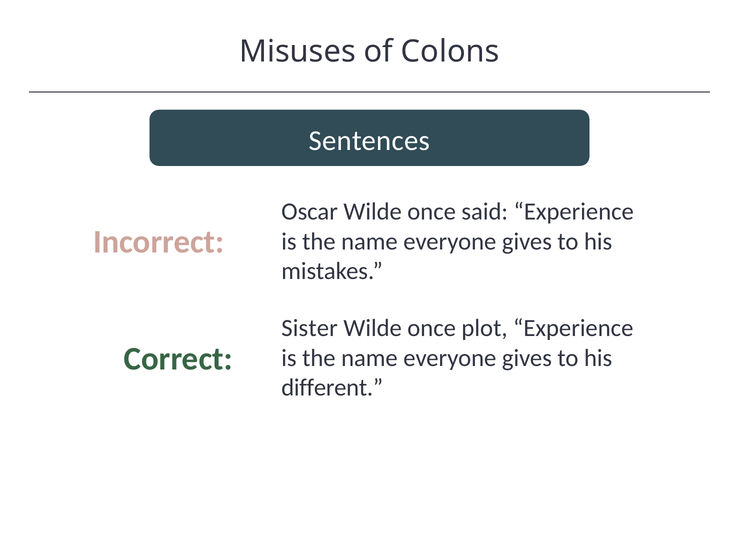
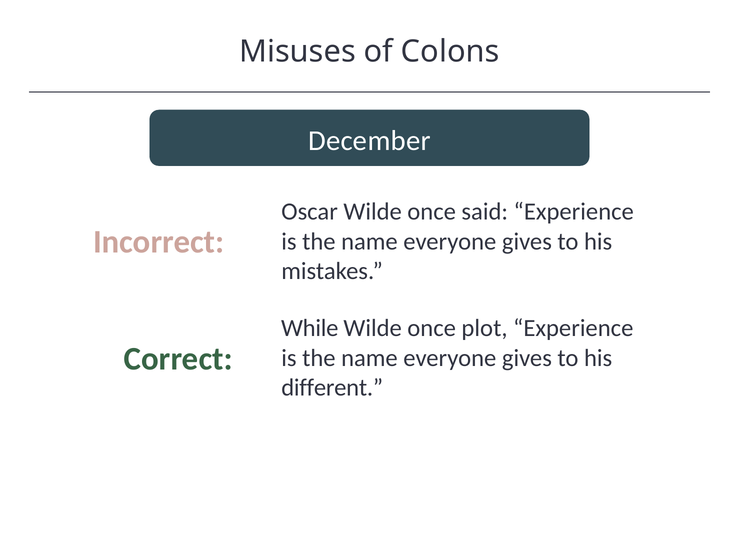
Sentences: Sentences -> December (369, 140)
Sister: Sister -> While (310, 328)
